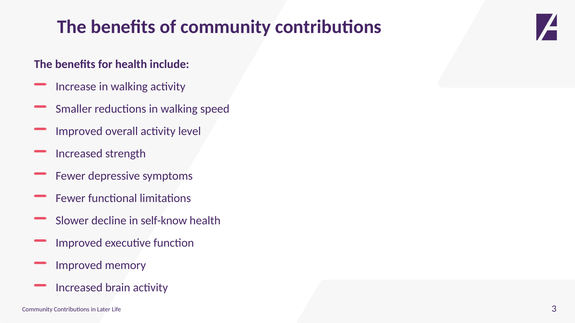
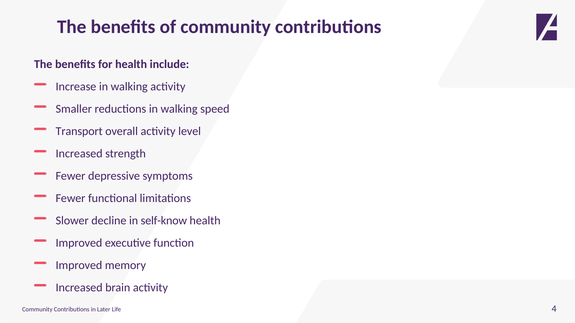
Improved: Improved -> Transport (79, 131)
3: 3 -> 4 (554, 309)
